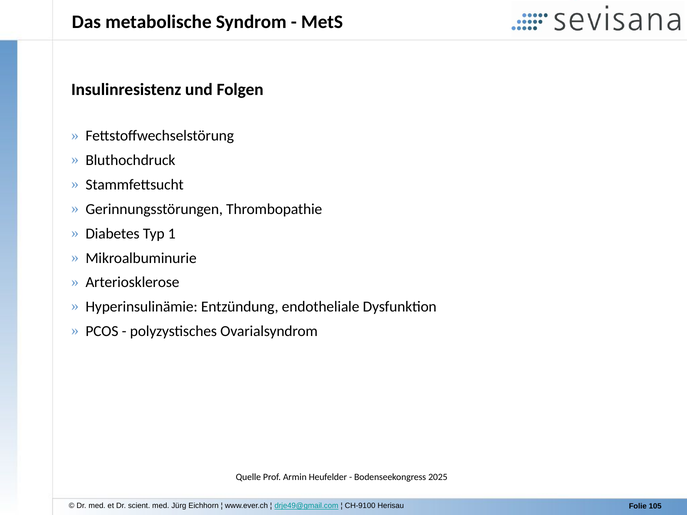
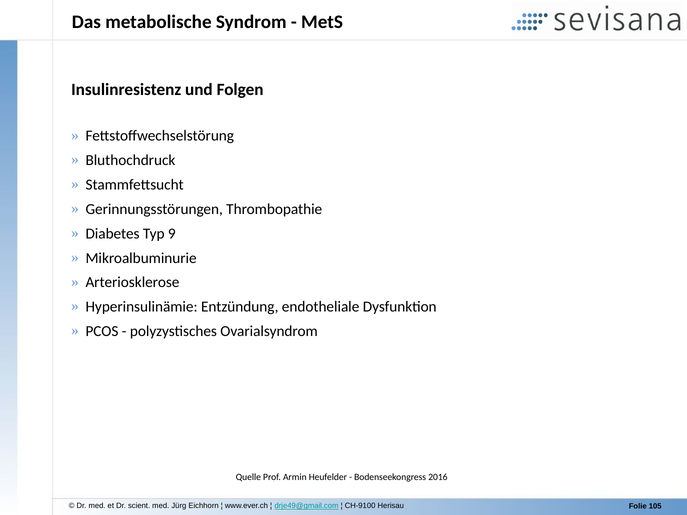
1: 1 -> 9 (172, 234)
2025: 2025 -> 2016 (438, 477)
